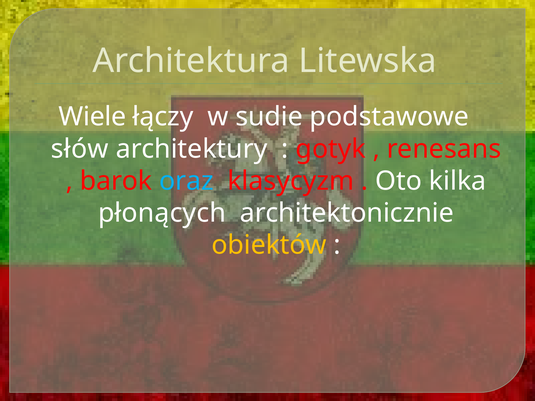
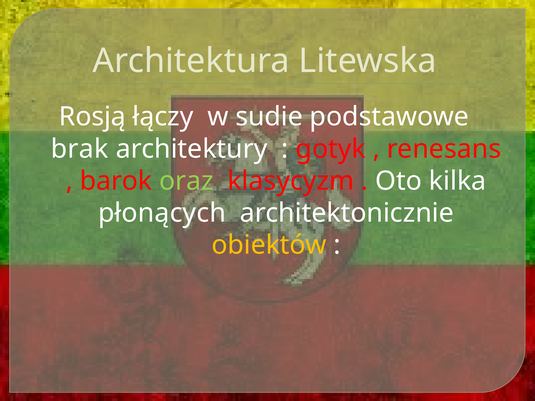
Wiele: Wiele -> Rosją (92, 117)
słów: słów -> brak (80, 149)
oraz colour: light blue -> light green (186, 181)
